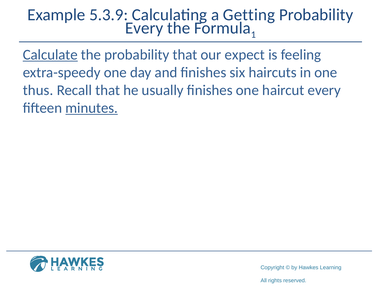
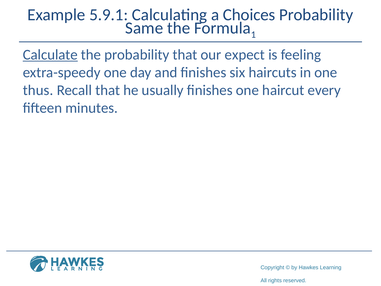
5.3.9: 5.3.9 -> 5.9.1 (109, 15)
Getting: Getting -> Choices (249, 15)
Every: Every -> Same (144, 28)
minutes underline: present -> none (92, 108)
